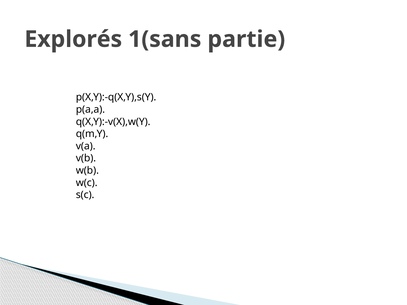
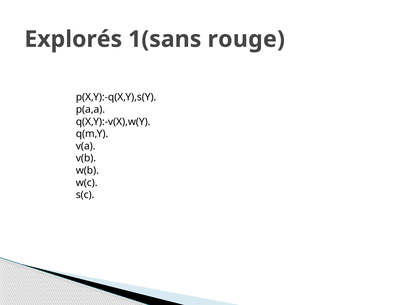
partie: partie -> rouge (246, 39)
